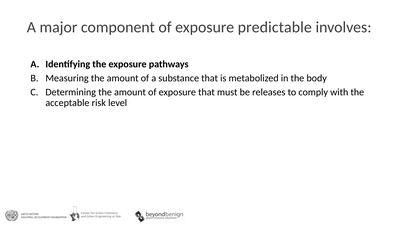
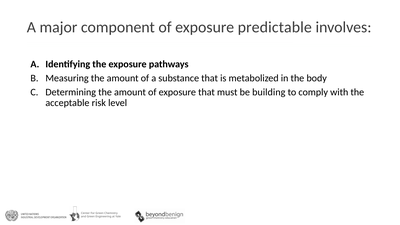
releases: releases -> building (269, 92)
